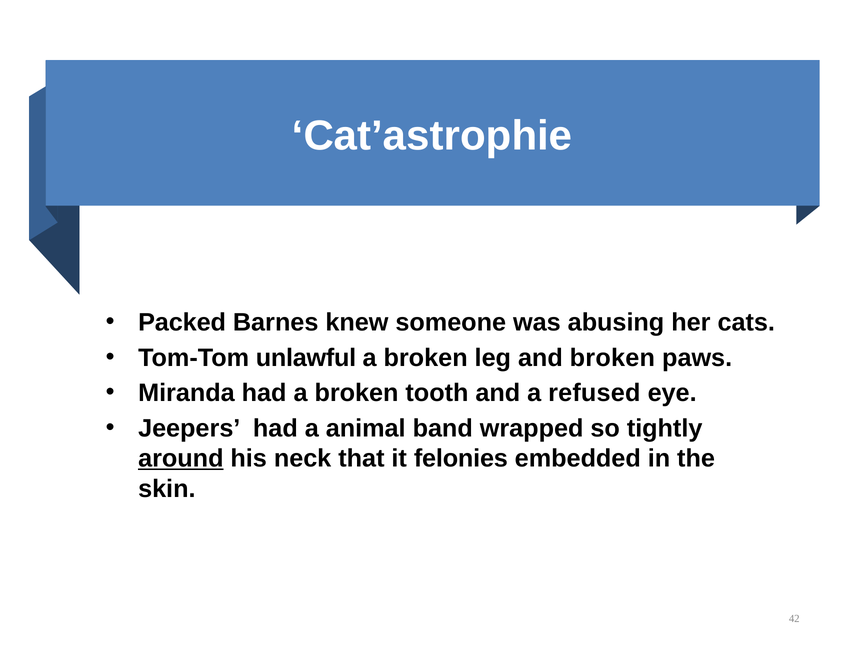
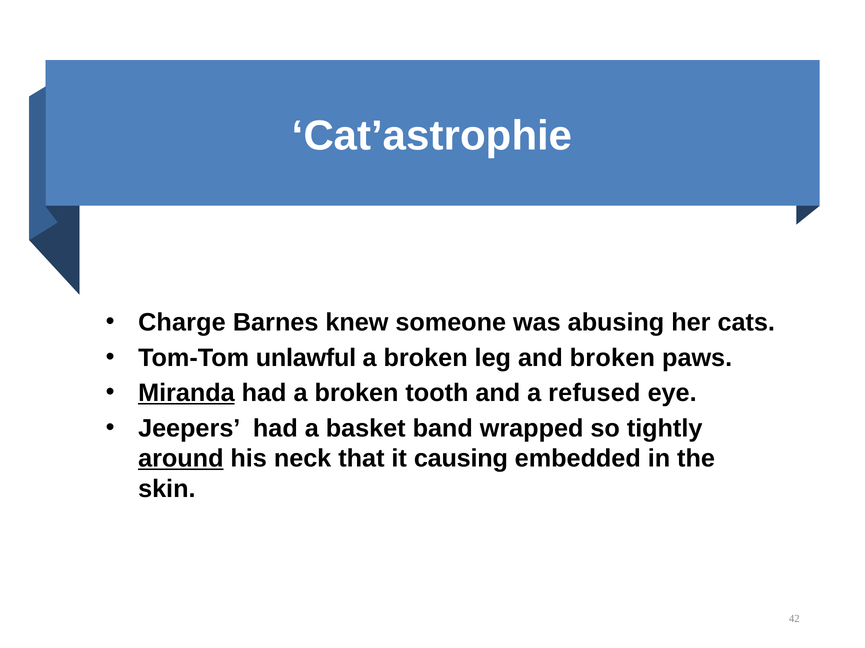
Packed: Packed -> Charge (182, 323)
Miranda underline: none -> present (186, 393)
animal: animal -> basket (366, 429)
felonies: felonies -> causing (461, 459)
